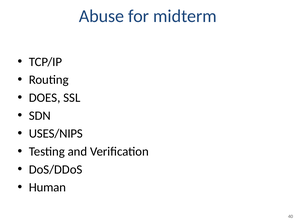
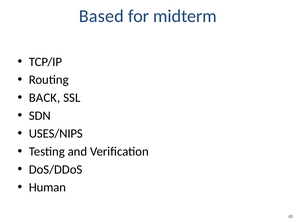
Abuse: Abuse -> Based (101, 16)
DOES: DOES -> BACK (45, 98)
